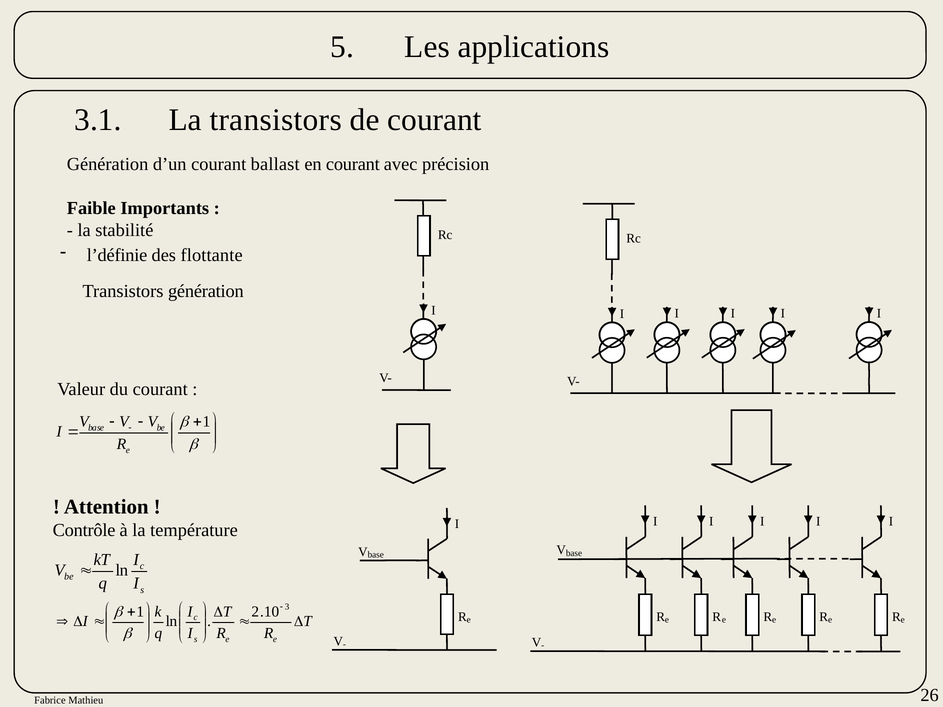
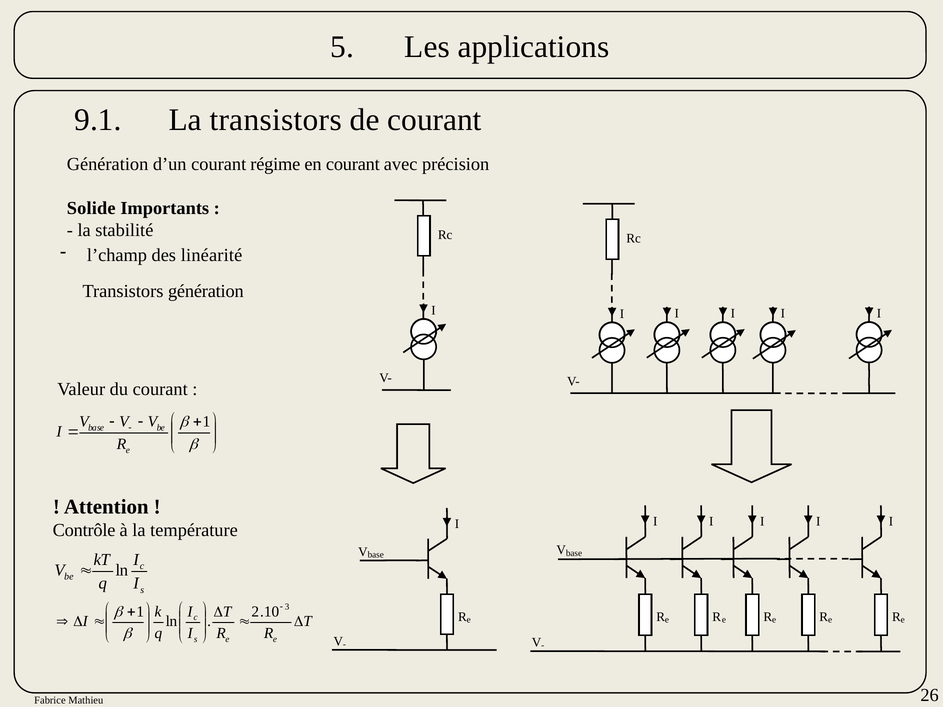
3.1: 3.1 -> 9.1 (98, 120)
ballast: ballast -> régime (275, 164)
Faible: Faible -> Solide (91, 208)
l’définie: l’définie -> l’champ (117, 255)
flottante: flottante -> linéarité (212, 255)
